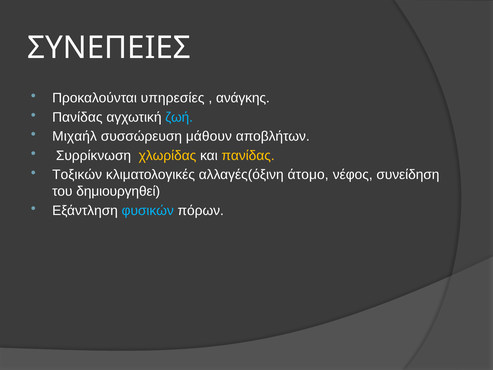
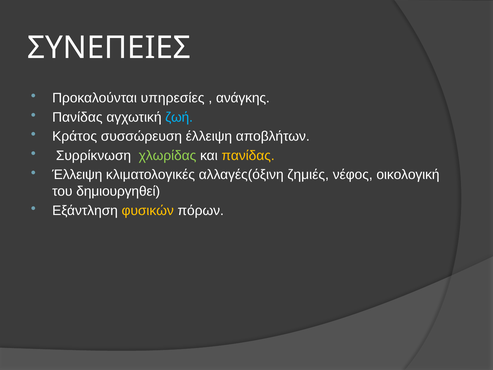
Μιχαήλ: Μιχαήλ -> Κράτος (75, 136)
συσσώρευση μάθουν: μάθουν -> έλλειψη (209, 136)
χλωρίδας colour: yellow -> light green (167, 155)
Τοξικών: Τοξικών -> Έλλειψη (77, 175)
άτομο: άτομο -> ζημιές (308, 175)
συνείδηση: συνείδηση -> οικολογική (408, 175)
φυσικών colour: light blue -> yellow (148, 210)
